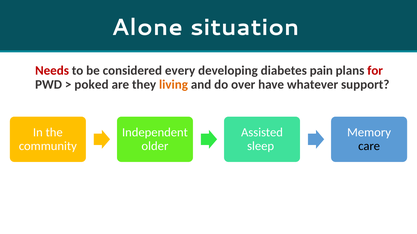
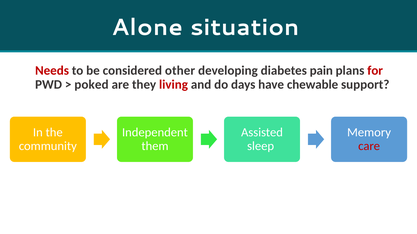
every: every -> other (180, 71)
living colour: orange -> red (173, 85)
over: over -> days (243, 85)
whatever: whatever -> chewable (313, 85)
older: older -> them (155, 146)
care colour: black -> red (369, 146)
